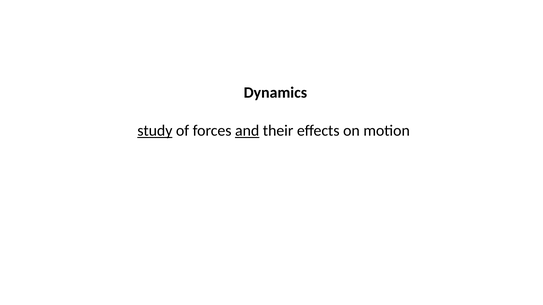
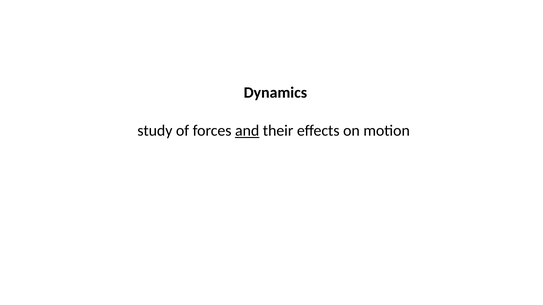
study underline: present -> none (155, 131)
